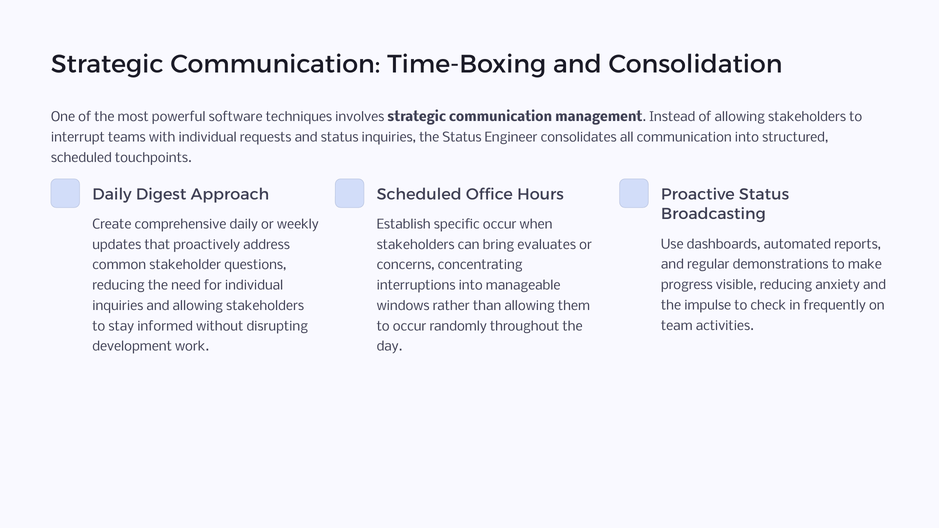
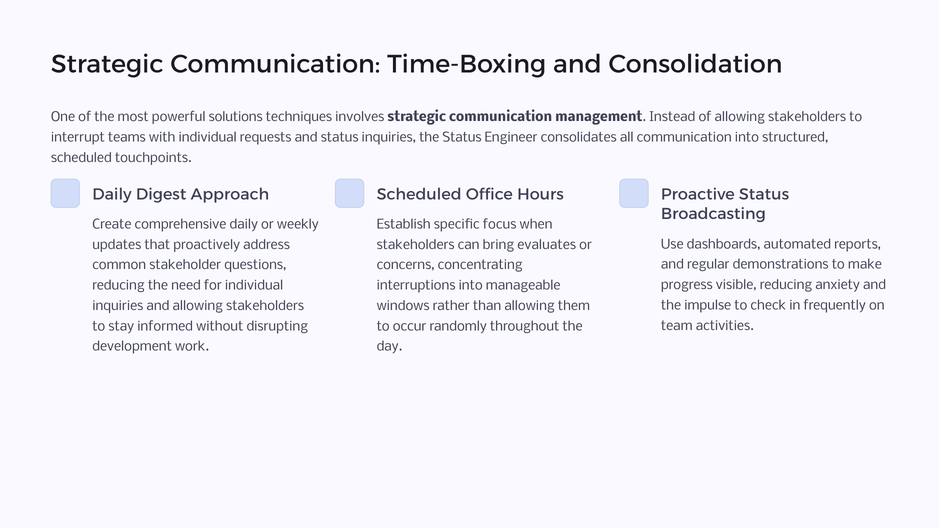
software: software -> solutions (236, 117)
specific occur: occur -> focus (500, 225)
